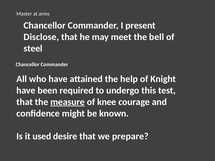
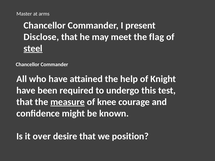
bell: bell -> flag (157, 37)
steel underline: none -> present (33, 48)
used: used -> over (42, 136)
prepare: prepare -> position (130, 136)
